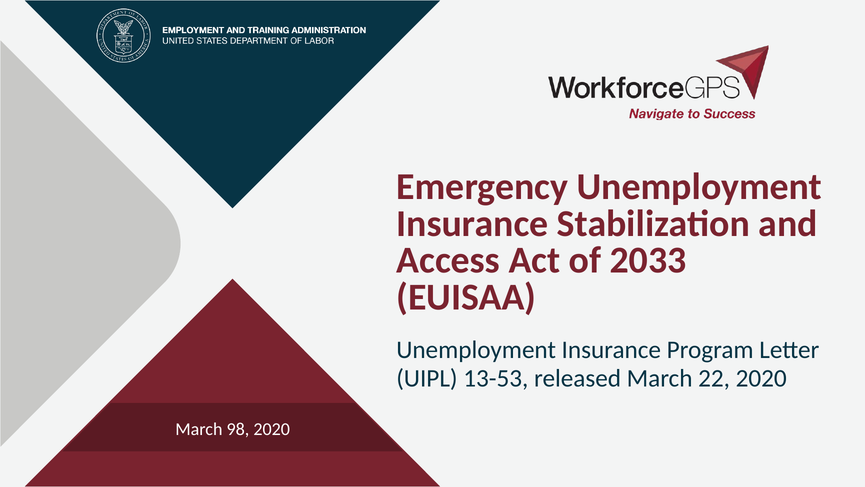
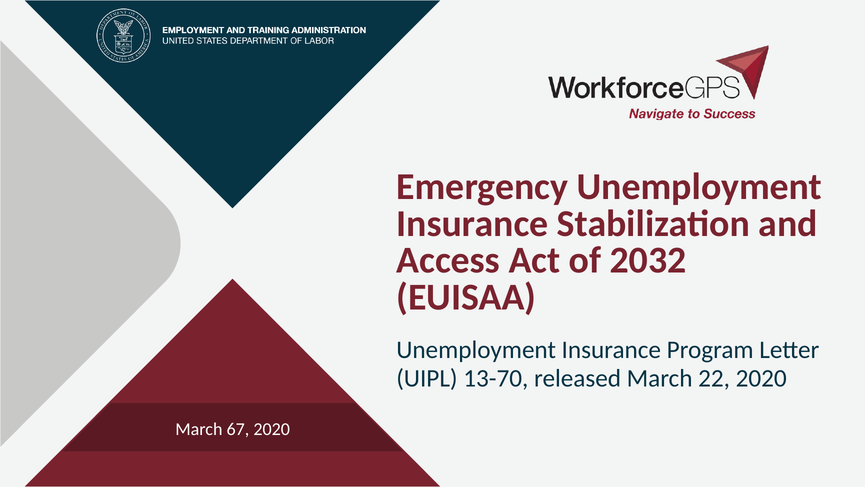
2033: 2033 -> 2032 (648, 260)
13-53: 13-53 -> 13-70 (496, 378)
98: 98 -> 67 (238, 429)
